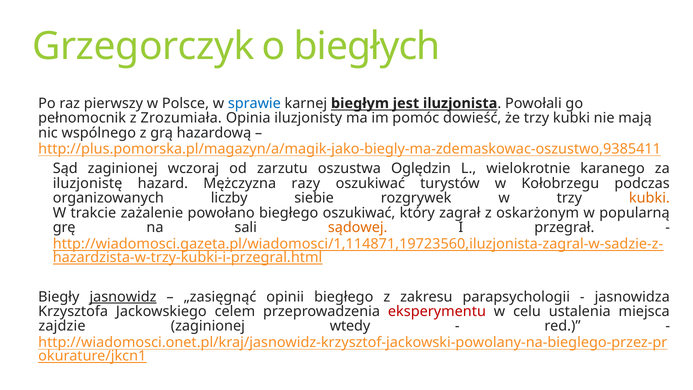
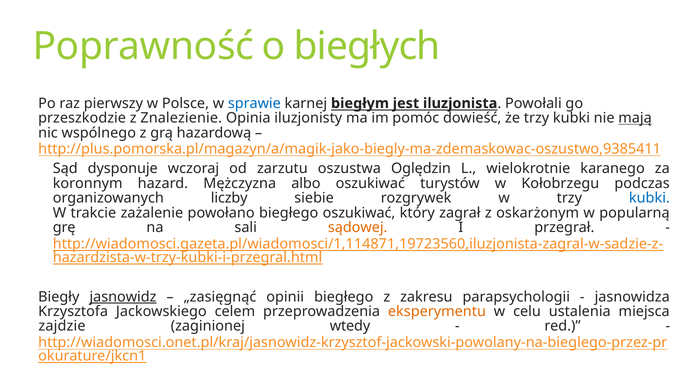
Grzegorczyk: Grzegorczyk -> Poprawność (143, 46)
pełnomocnik: pełnomocnik -> przeszkodzie (82, 118)
Zrozumiała: Zrozumiała -> Znalezienie (181, 118)
mają underline: none -> present (635, 118)
Sąd zaginionej: zaginionej -> dysponuje (123, 169)
iluzjonistę: iluzjonistę -> koronnym (88, 183)
razy: razy -> albo (306, 183)
kubki colour: orange -> blue (649, 198)
eksperymentu colour: red -> orange (437, 311)
